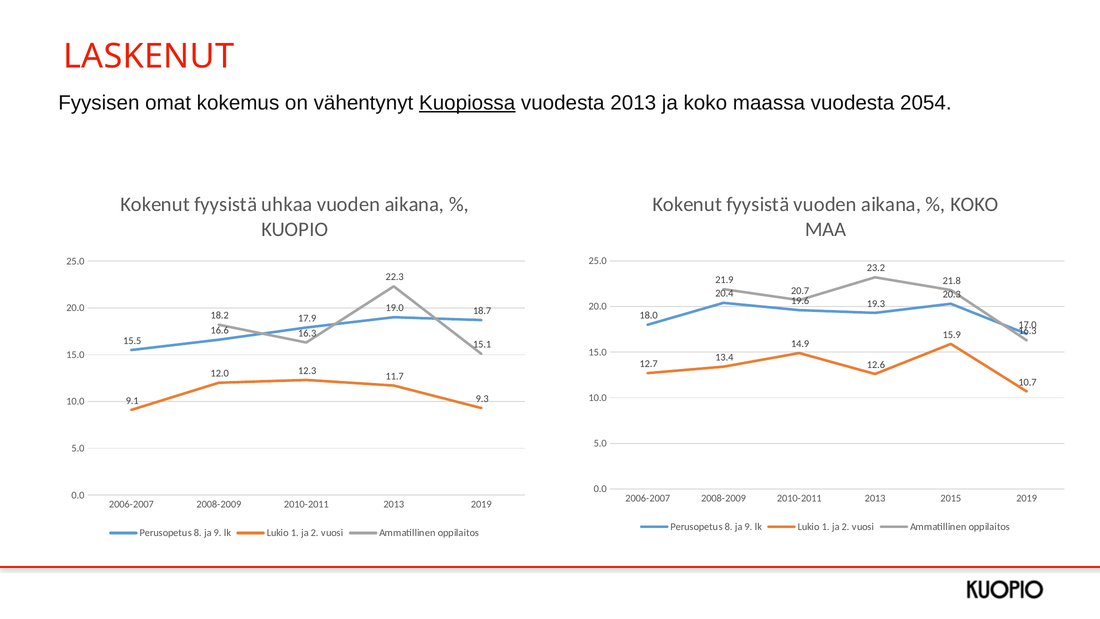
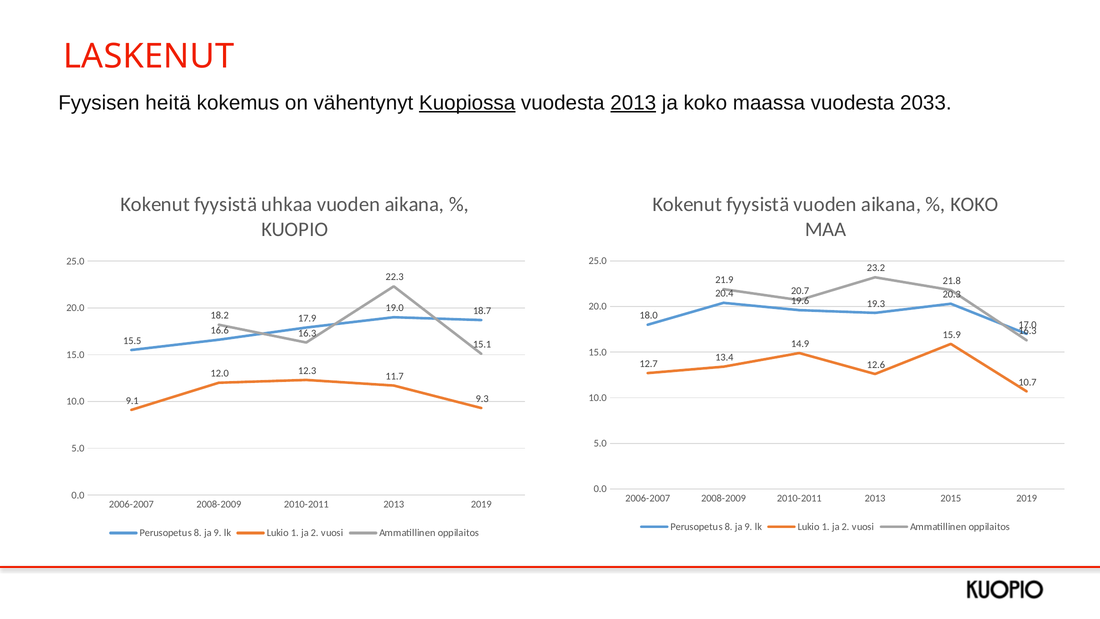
omat: omat -> heitä (168, 103)
2013 underline: none -> present (633, 103)
2054: 2054 -> 2033 (926, 103)
